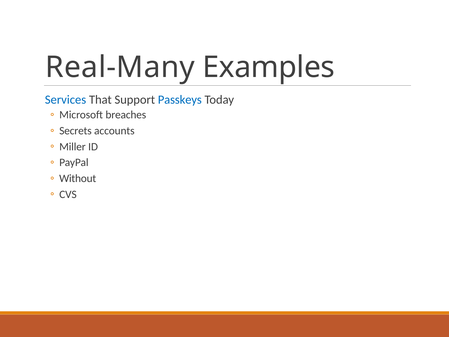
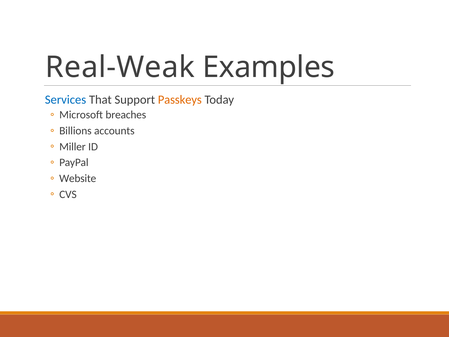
Real-Many: Real-Many -> Real-Weak (120, 67)
Passkeys colour: blue -> orange (180, 100)
Secrets: Secrets -> Billions (75, 131)
Without: Without -> Website (78, 178)
